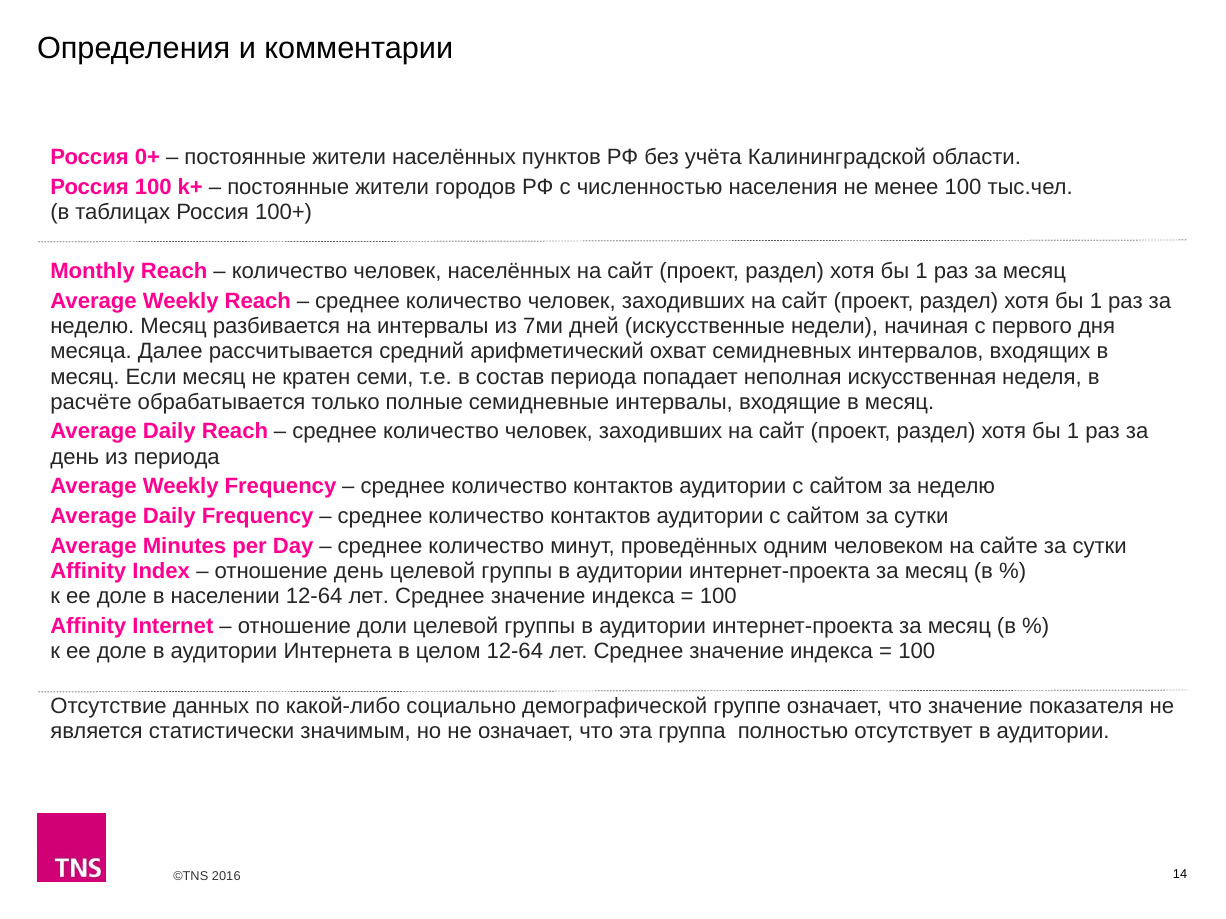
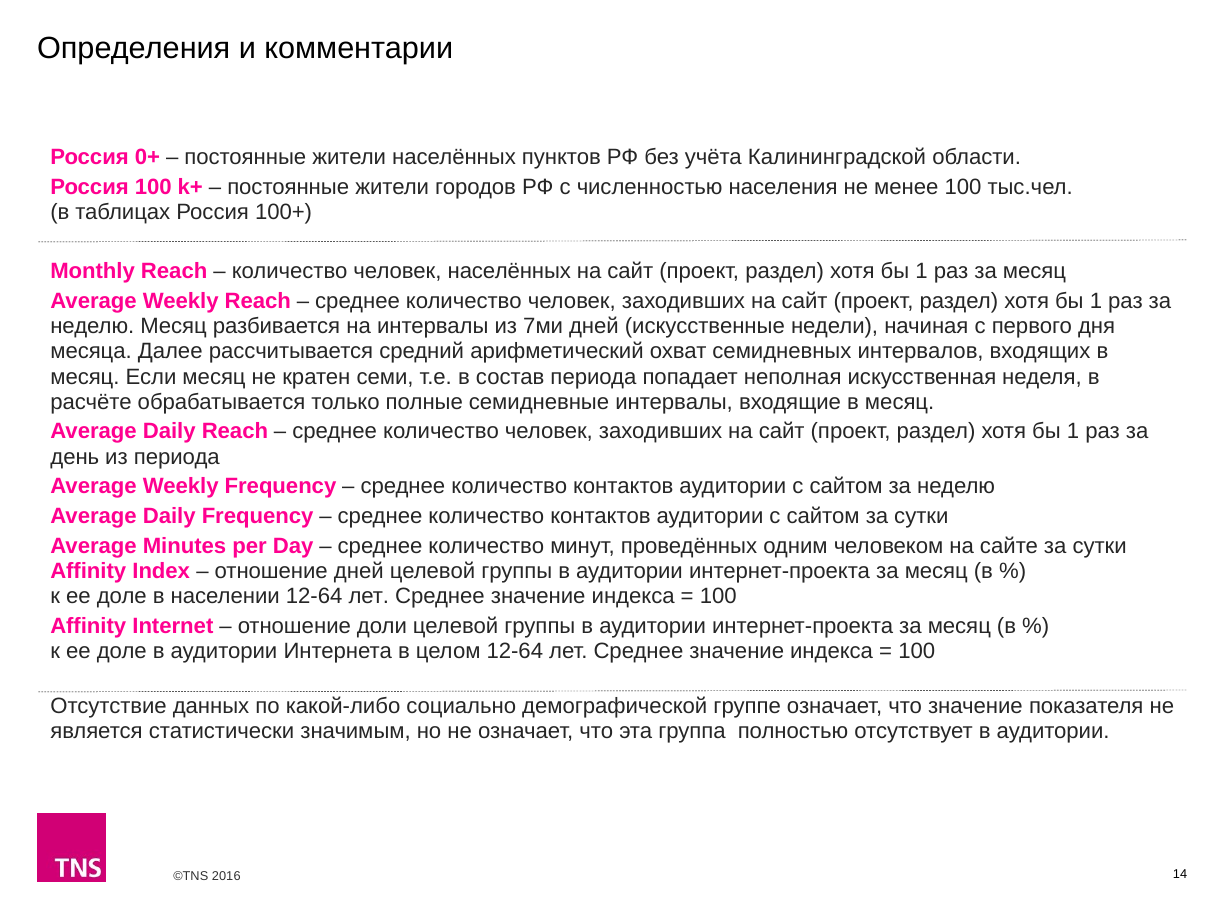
отношение день: день -> дней (359, 571)
